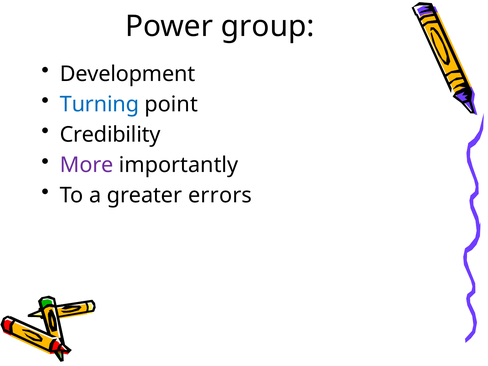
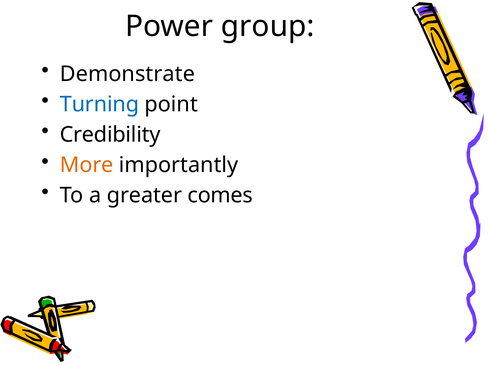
Development: Development -> Demonstrate (127, 74)
More colour: purple -> orange (87, 165)
errors: errors -> comes (220, 195)
